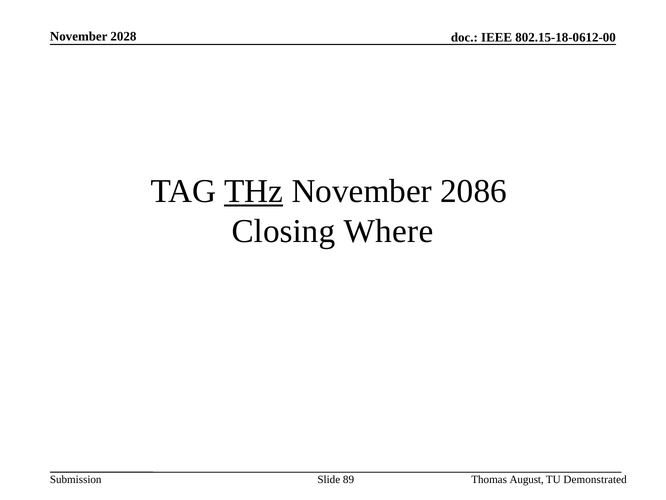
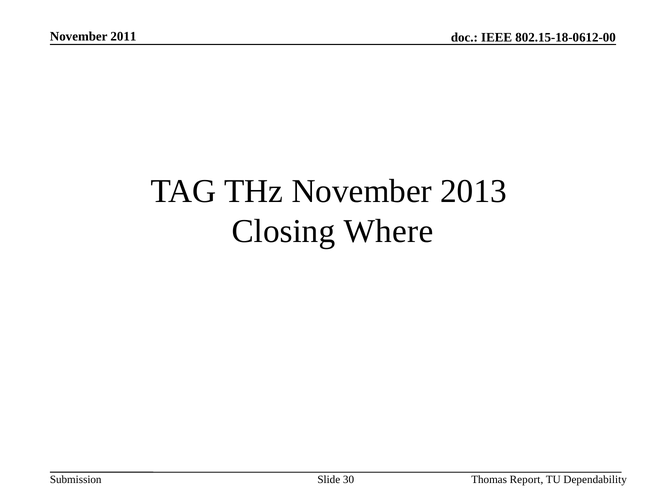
2028: 2028 -> 2011 (123, 36)
THz underline: present -> none (254, 191)
2086: 2086 -> 2013 (474, 191)
August: August -> Report (527, 479)
Demonstrated: Demonstrated -> Dependability (595, 479)
89: 89 -> 30 (349, 479)
